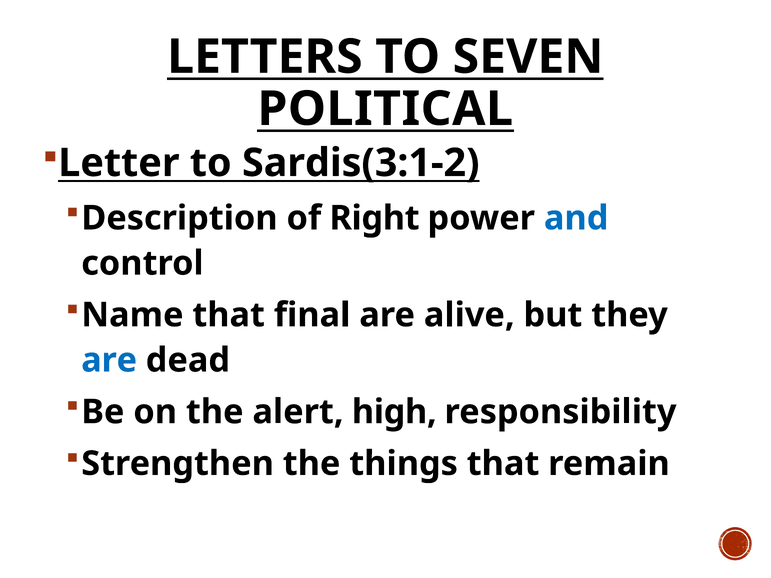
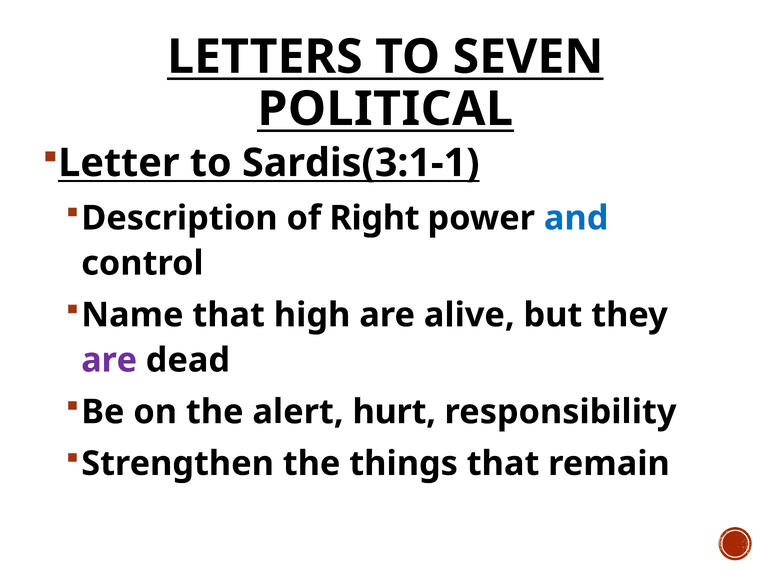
Sardis(3:1-2: Sardis(3:1-2 -> Sardis(3:1-1 (361, 163)
final: final -> high (312, 315)
are colour: blue -> purple (109, 360)
high: high -> hurt (394, 412)
